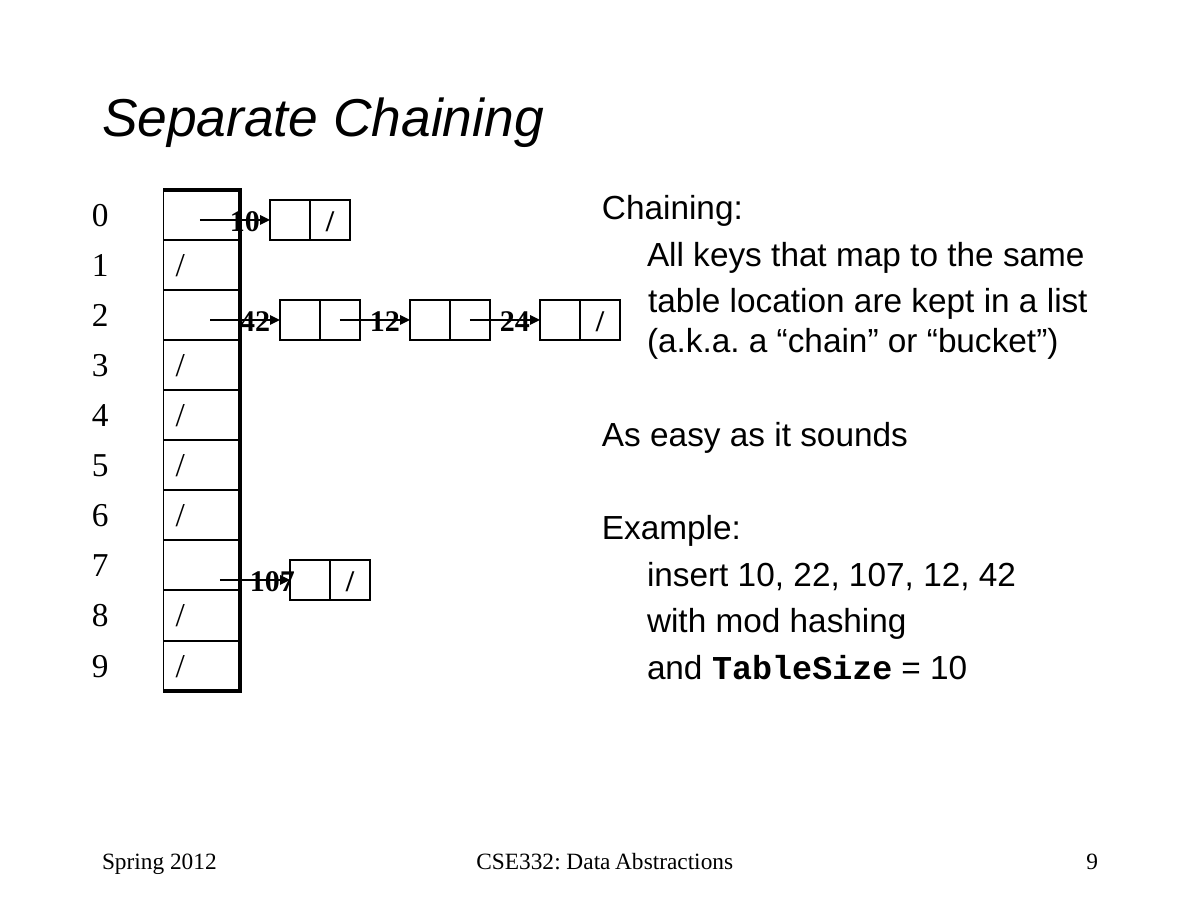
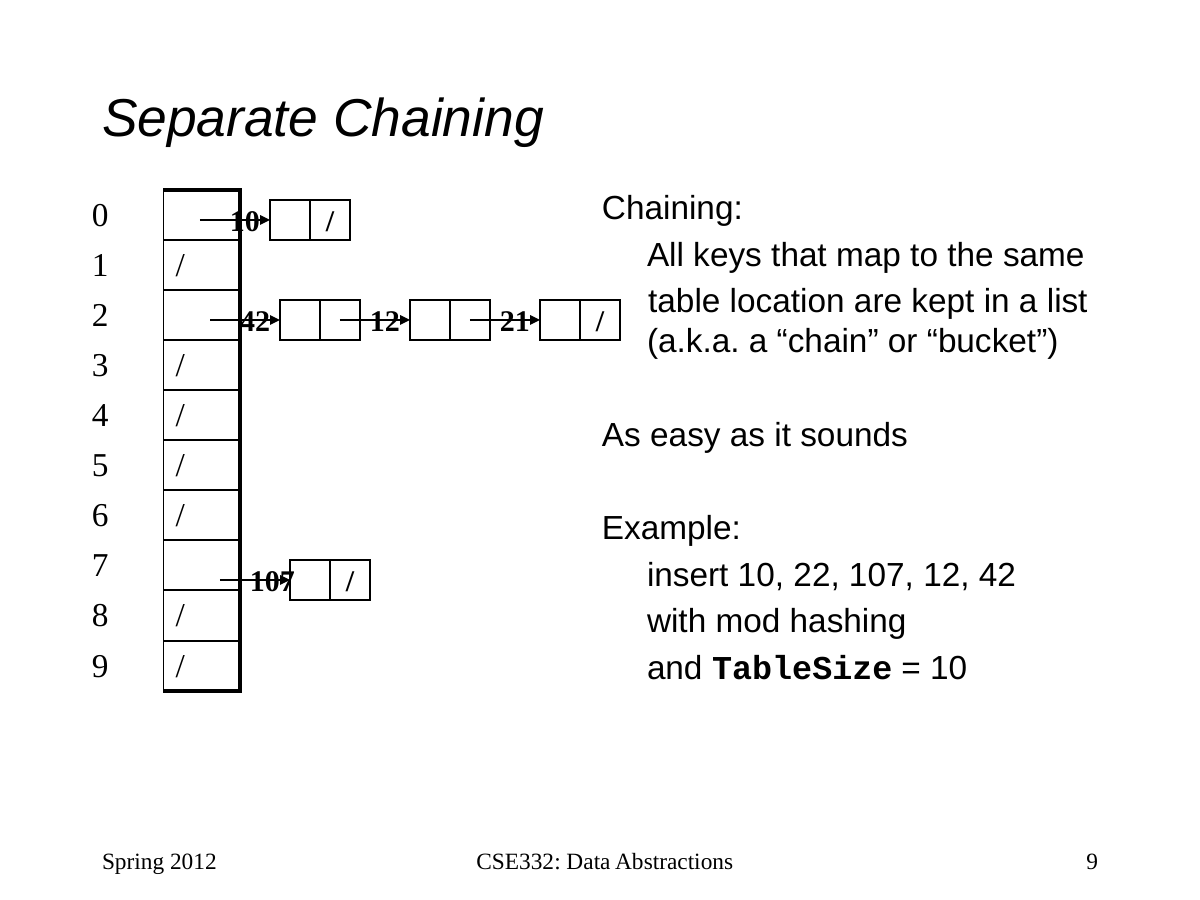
24: 24 -> 21 (515, 322)
